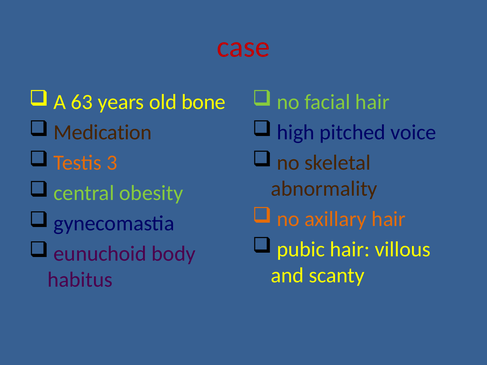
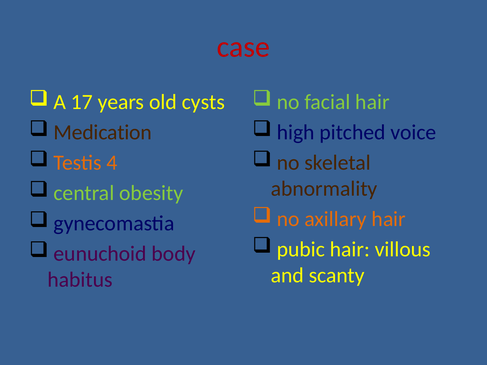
63: 63 -> 17 (82, 102)
bone: bone -> cysts (203, 102)
3: 3 -> 4 (112, 163)
